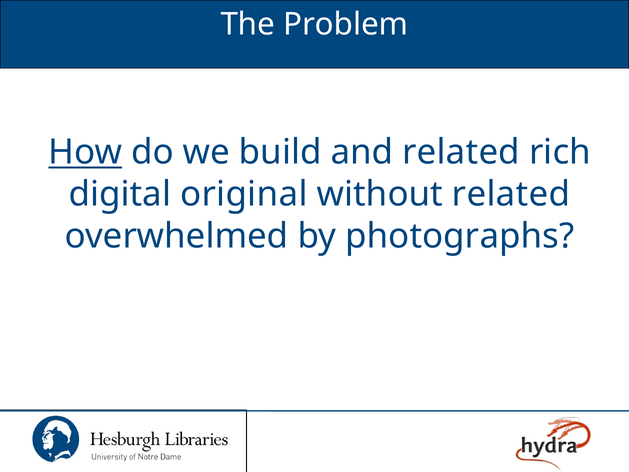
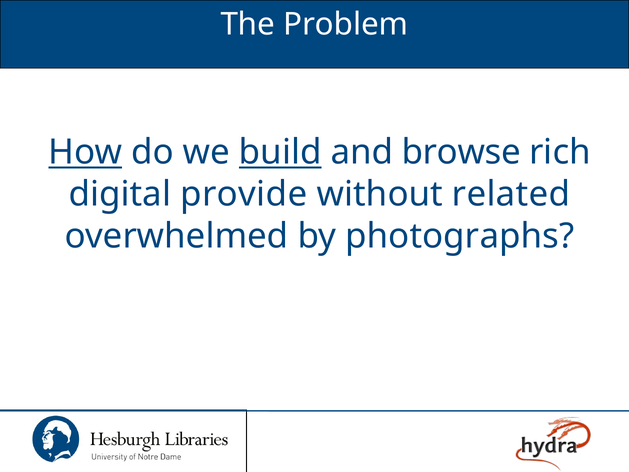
build underline: none -> present (280, 152)
and related: related -> browse (461, 152)
original: original -> provide (244, 194)
